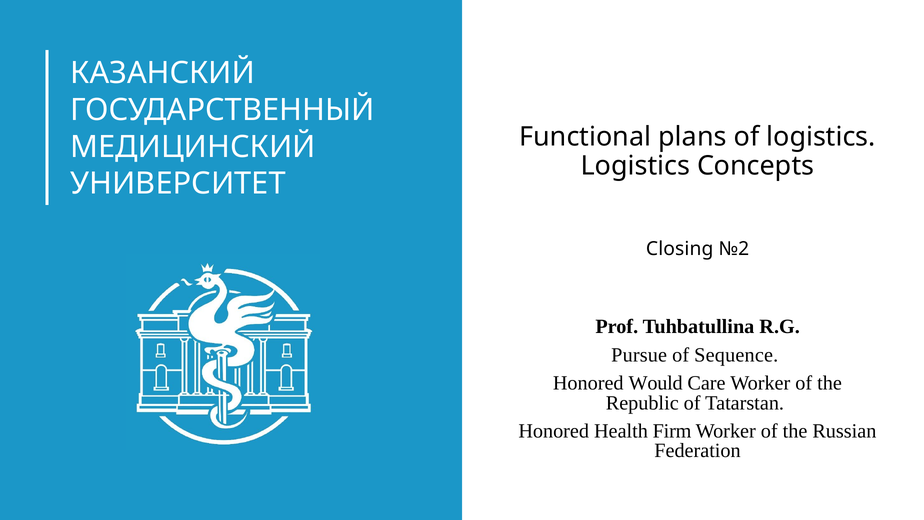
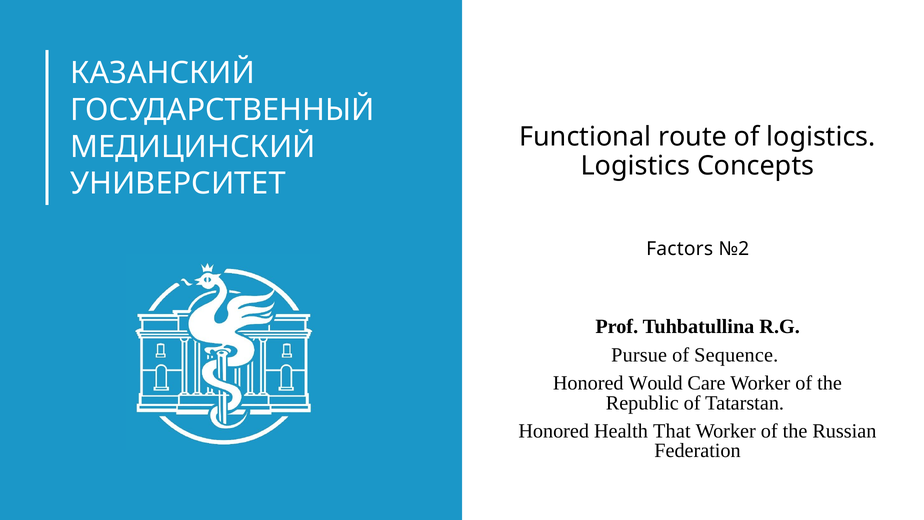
plans: plans -> route (692, 137)
Closing: Closing -> Factors (680, 249)
Firm: Firm -> That (672, 431)
